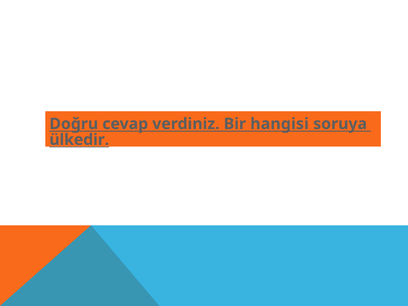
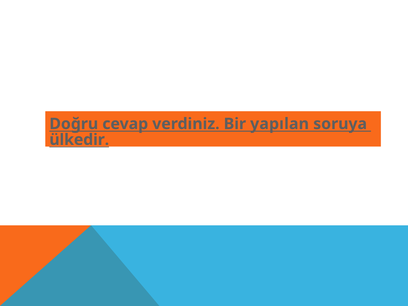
hangisi: hangisi -> yapılan (280, 124)
